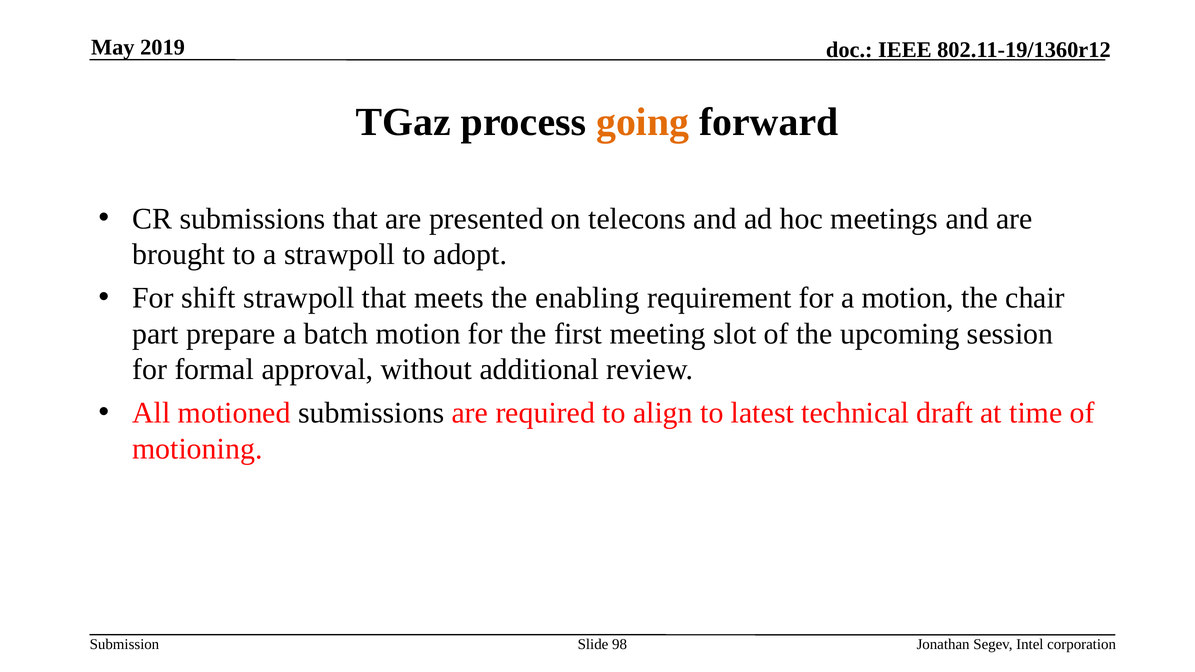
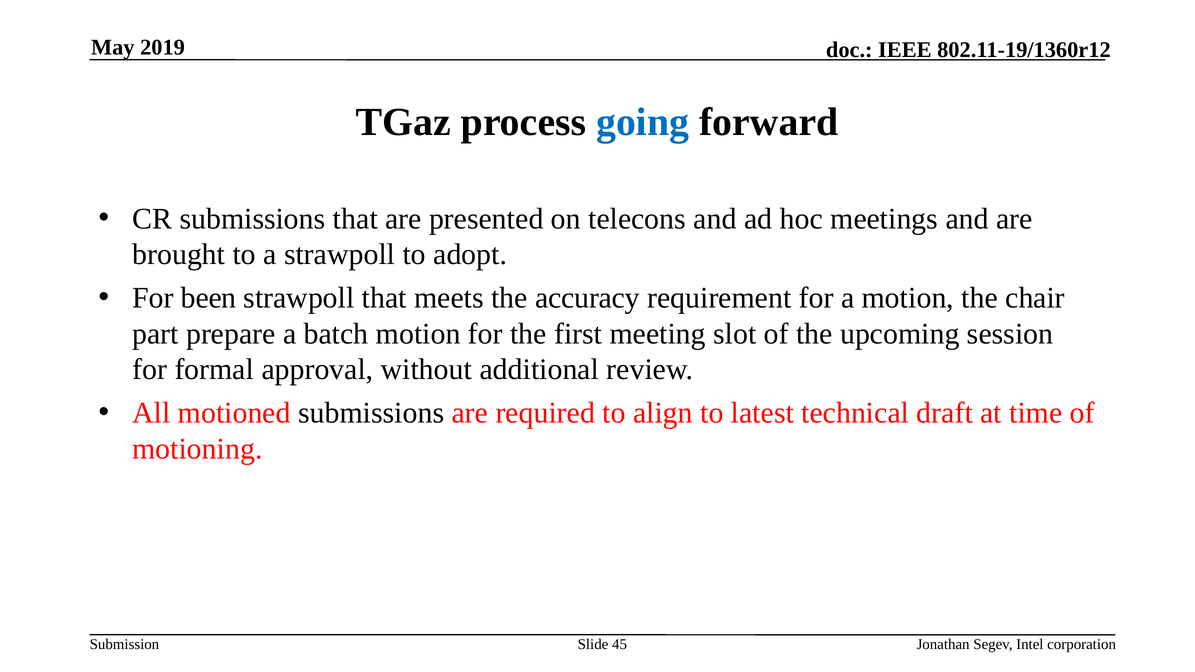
going colour: orange -> blue (643, 122)
shift: shift -> been (209, 298)
enabling: enabling -> accuracy (588, 298)
98: 98 -> 45 (620, 645)
